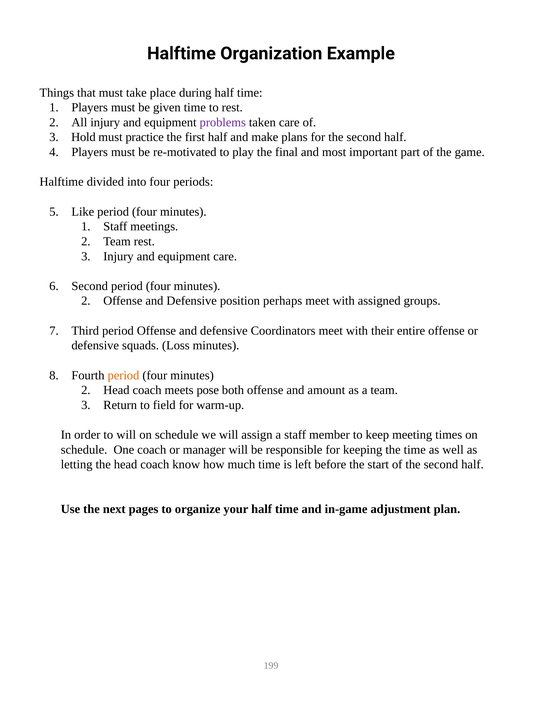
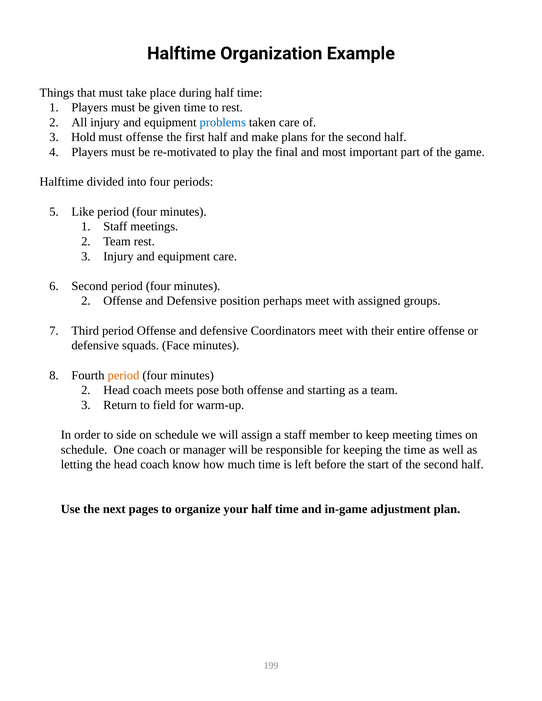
problems colour: purple -> blue (223, 122)
must practice: practice -> offense (145, 137)
Loss: Loss -> Face (176, 346)
amount: amount -> starting (326, 390)
to will: will -> side (126, 435)
